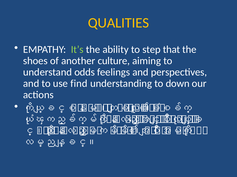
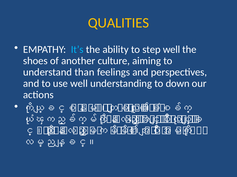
It’s colour: light green -> light blue (77, 50)
step that: that -> well (171, 50)
odds: odds -> than (84, 72)
use find: find -> well (79, 84)
